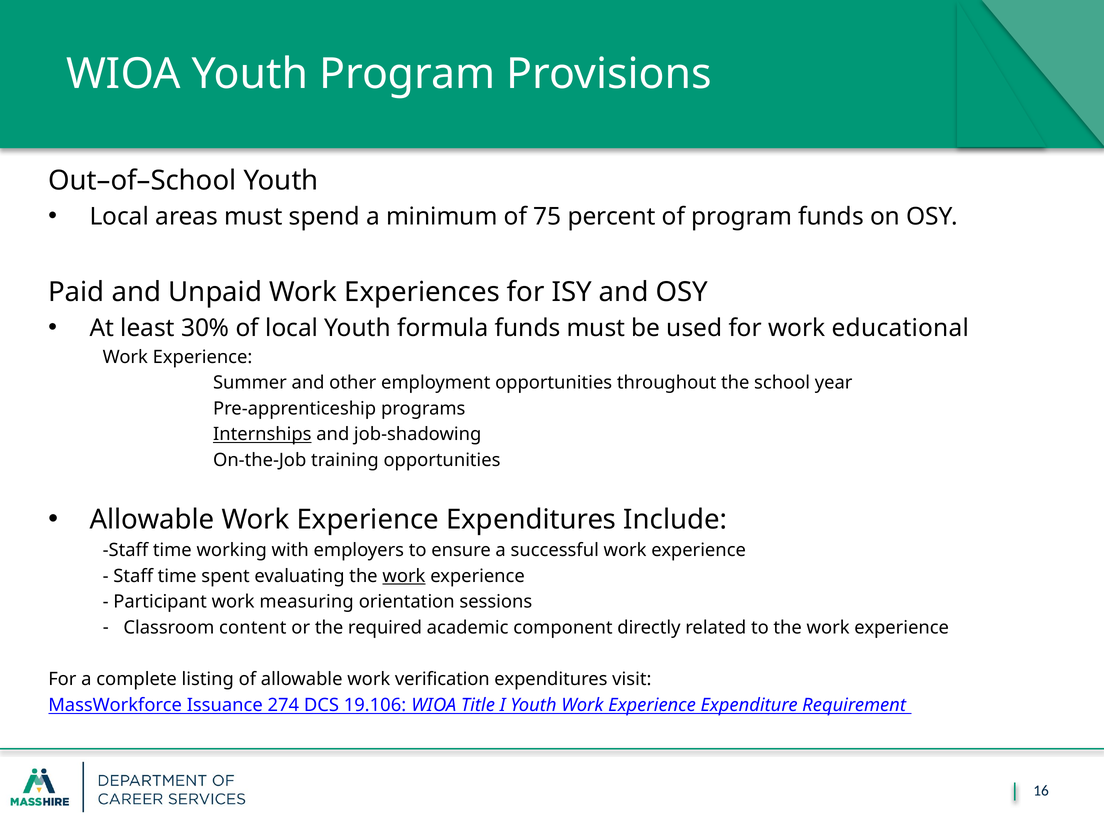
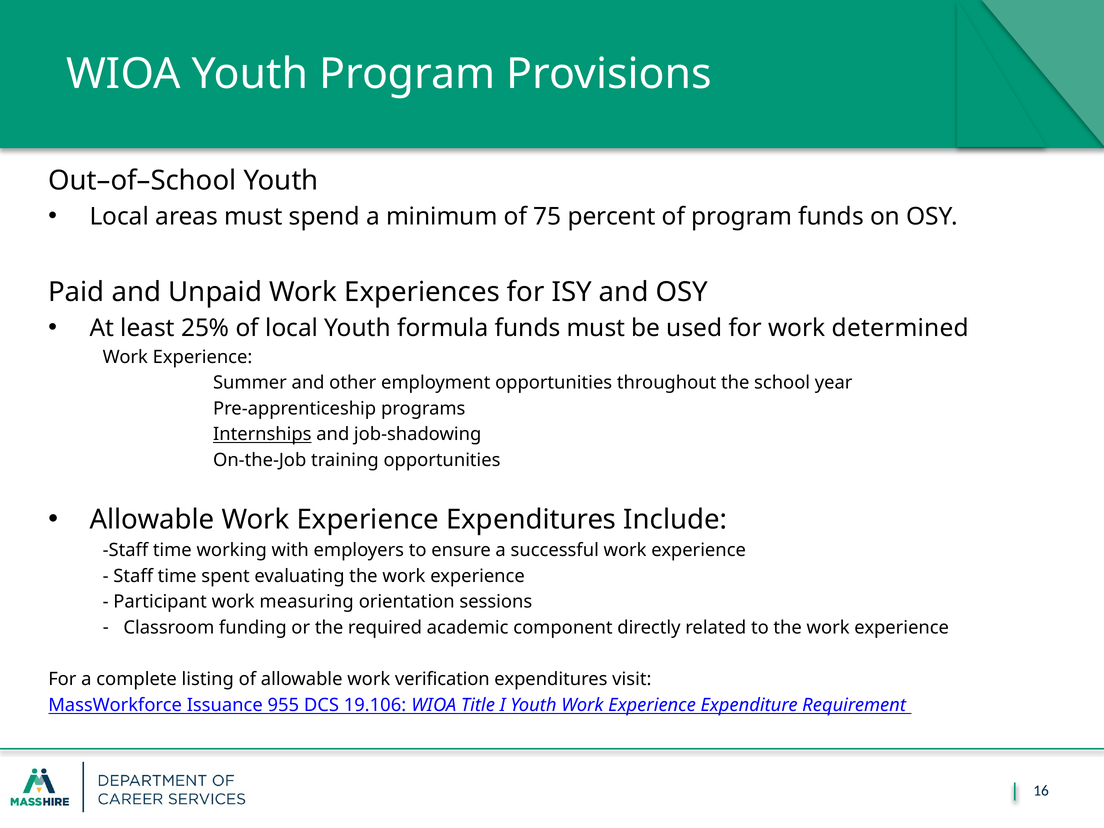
30%: 30% -> 25% (205, 328)
educational: educational -> determined (900, 328)
work underline: present -> none (404, 576)
content: content -> funding (253, 628)
274: 274 -> 955 (283, 705)
